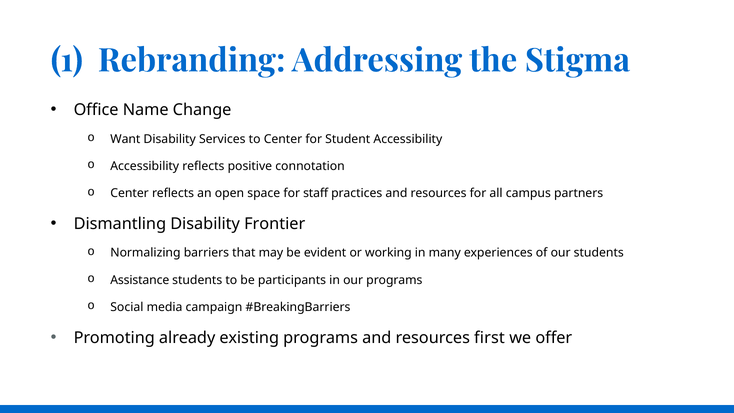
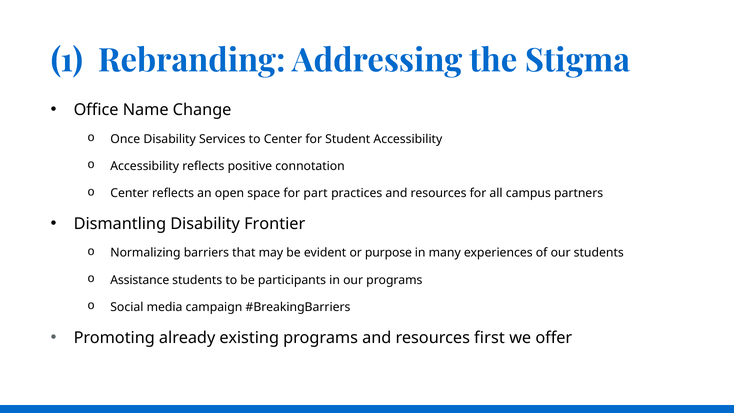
Want: Want -> Once (125, 139)
staff: staff -> part (316, 193)
working: working -> purpose (388, 253)
